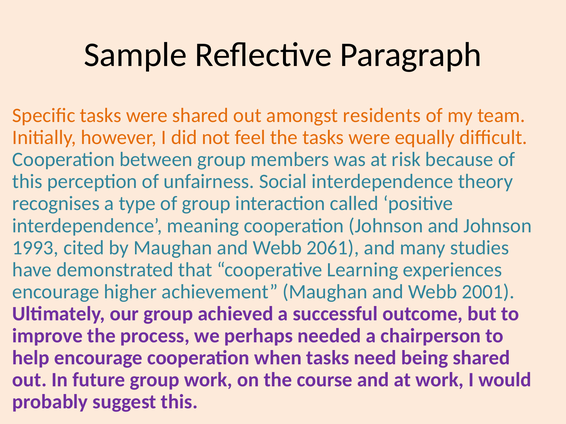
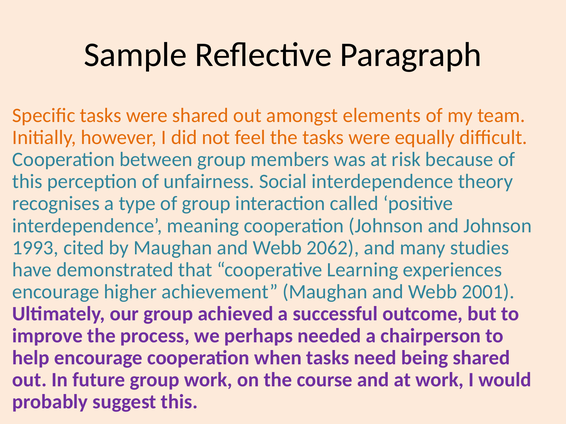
residents: residents -> elements (382, 116)
2061: 2061 -> 2062 (333, 248)
